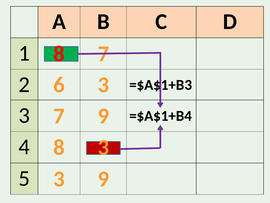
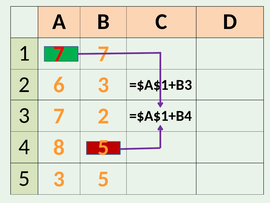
1 8: 8 -> 7 (59, 54)
3 7 9: 9 -> 2 (103, 116)
8 3: 3 -> 5 (103, 147)
3 9: 9 -> 5 (103, 179)
